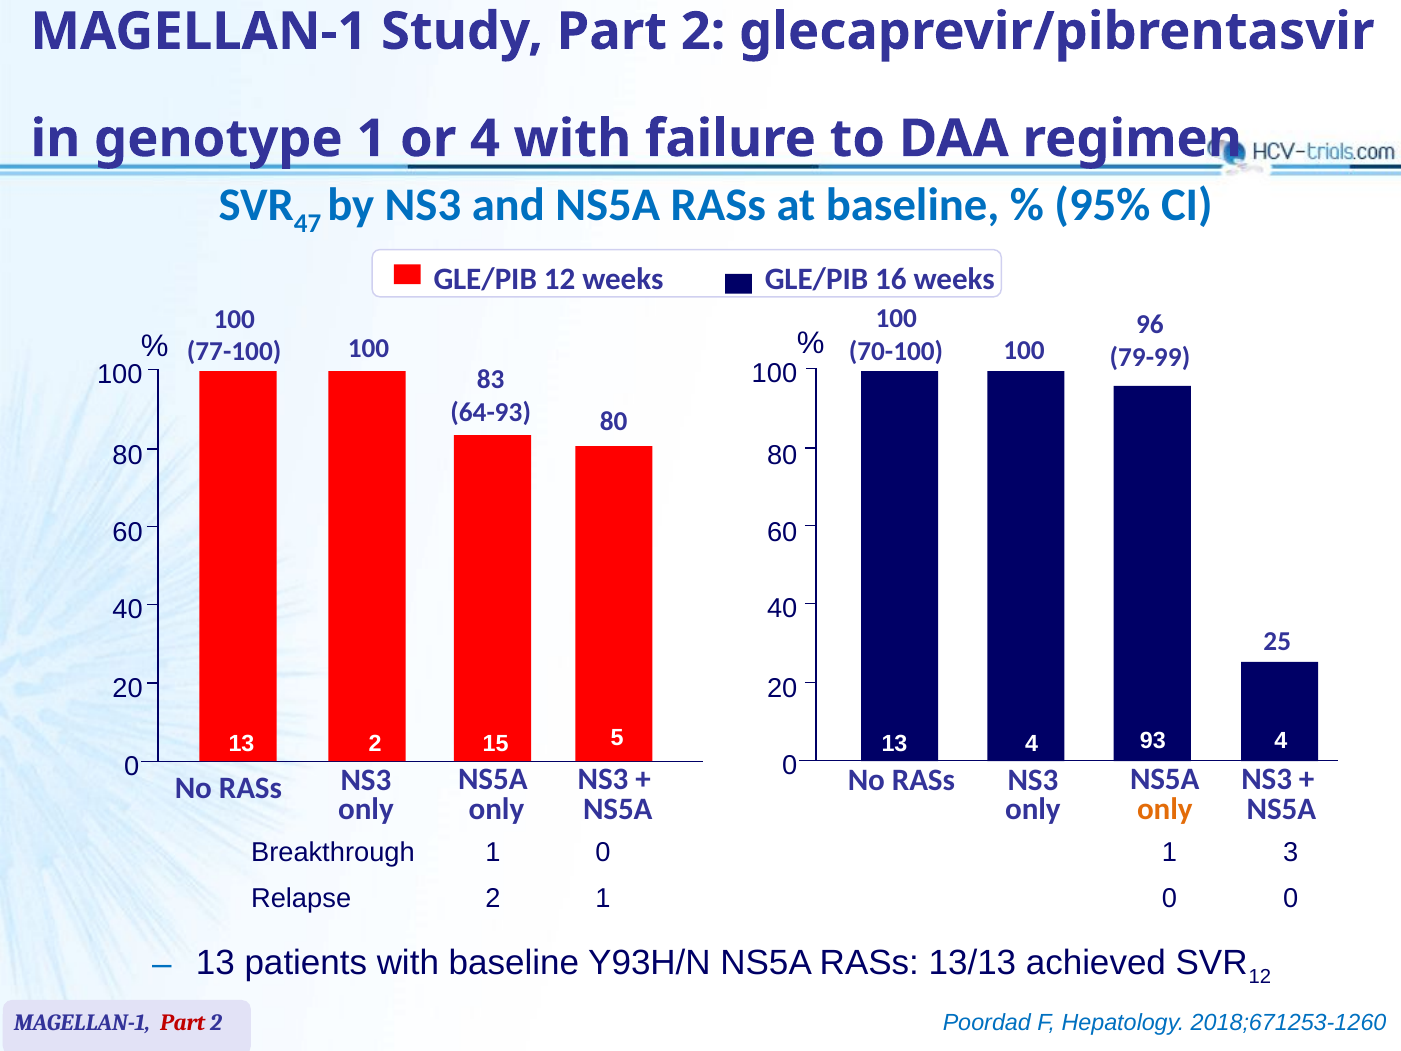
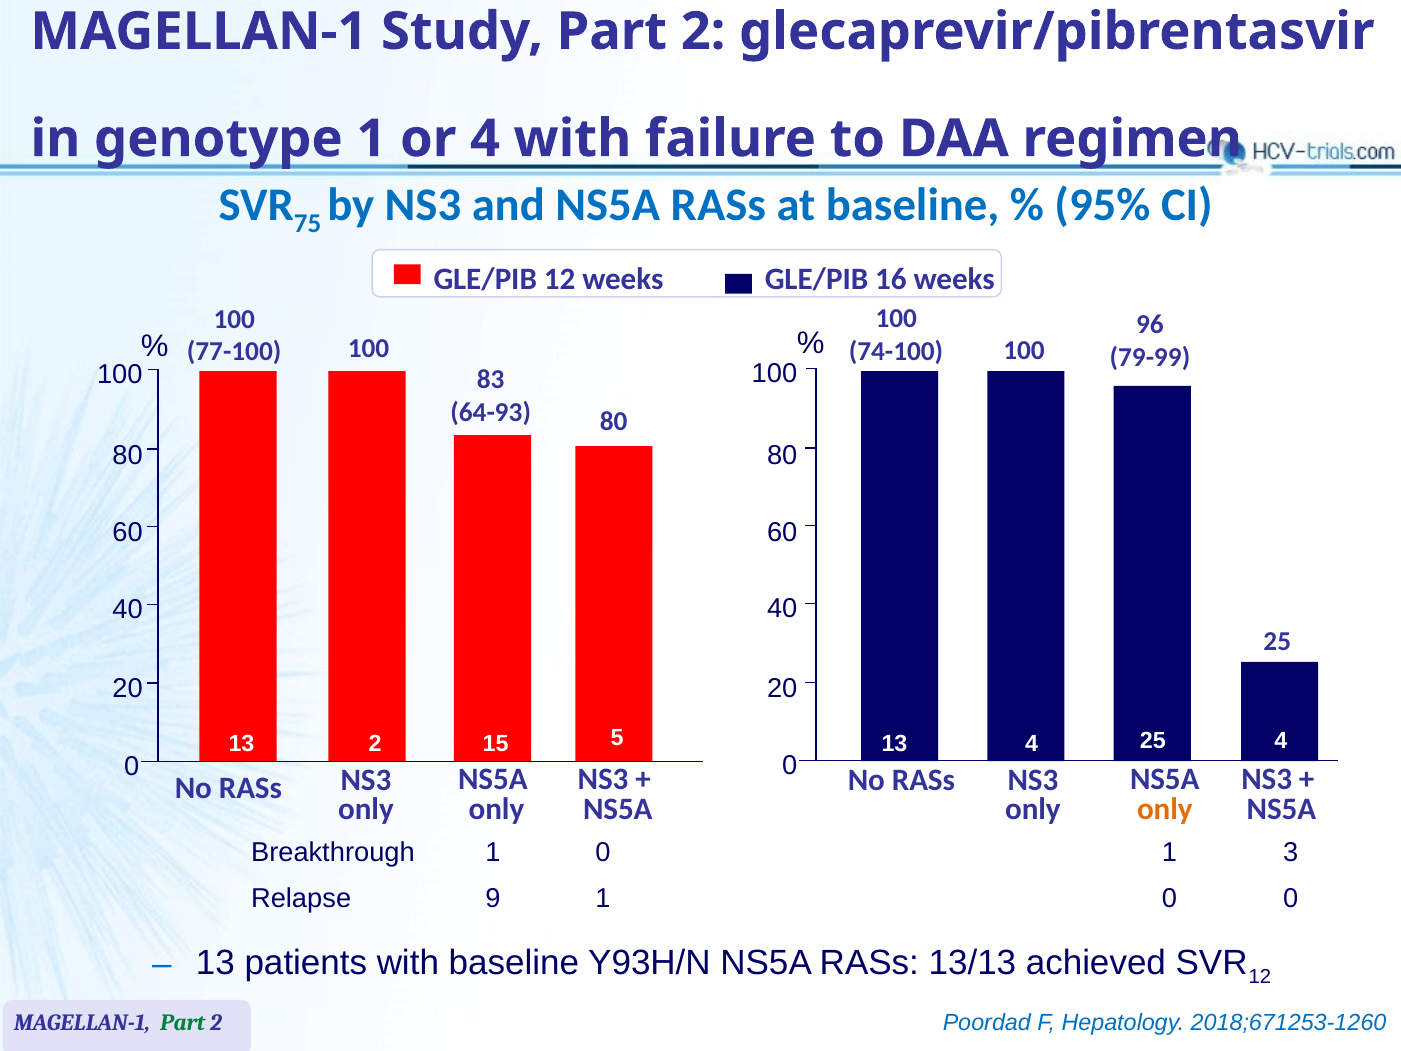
47: 47 -> 75 (308, 224)
70-100: 70-100 -> 74-100 (896, 352)
4 93: 93 -> 25 (1153, 741)
Relapse 2: 2 -> 9 (493, 899)
Part colour: red -> green (183, 1022)
